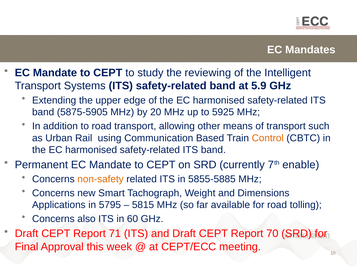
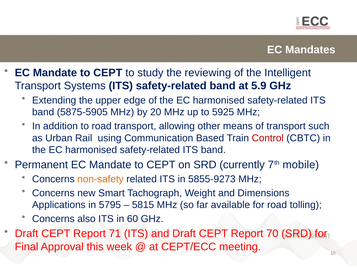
Control colour: orange -> red (268, 138)
enable: enable -> mobile (301, 165)
5855-5885: 5855-5885 -> 5855-9273 (212, 179)
